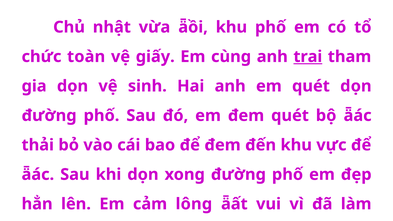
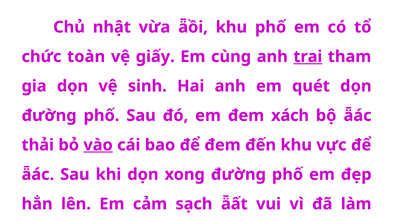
đem quét: quét -> xách (290, 116)
vào underline: none -> present (98, 145)
lông: lông -> sạch (194, 204)
